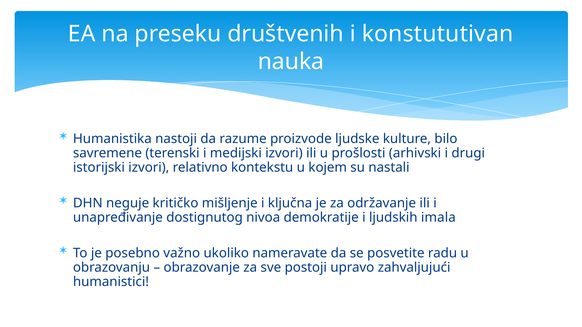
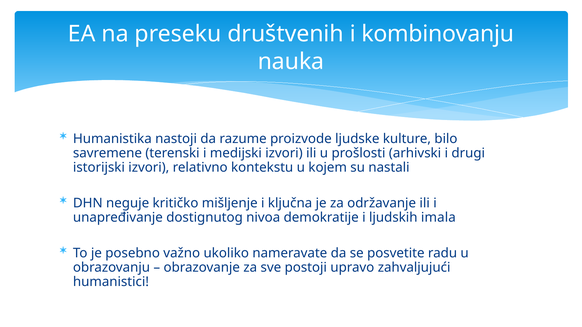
konstututivan: konstututivan -> kombinovanju (438, 34)
